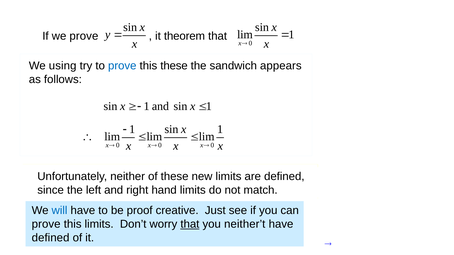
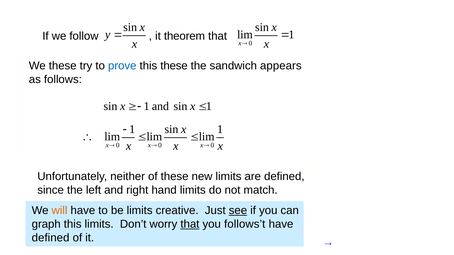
we prove: prove -> follow (84, 36)
We using: using -> these (63, 66)
will colour: blue -> orange (60, 211)
be proof: proof -> limits (140, 211)
see underline: none -> present (238, 211)
prove: prove -> graph (46, 224)
neither’t: neither’t -> follows’t (245, 224)
